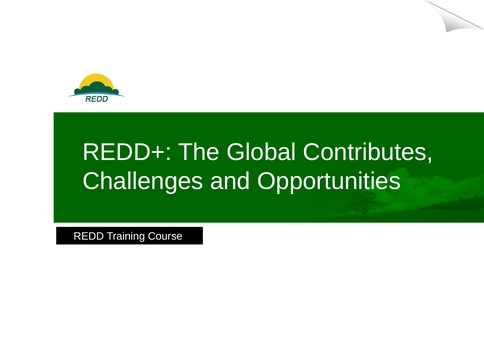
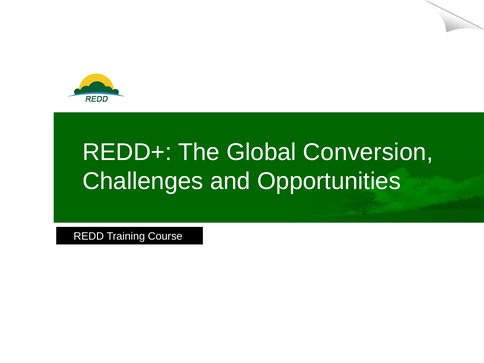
Contributes: Contributes -> Conversion (368, 152)
